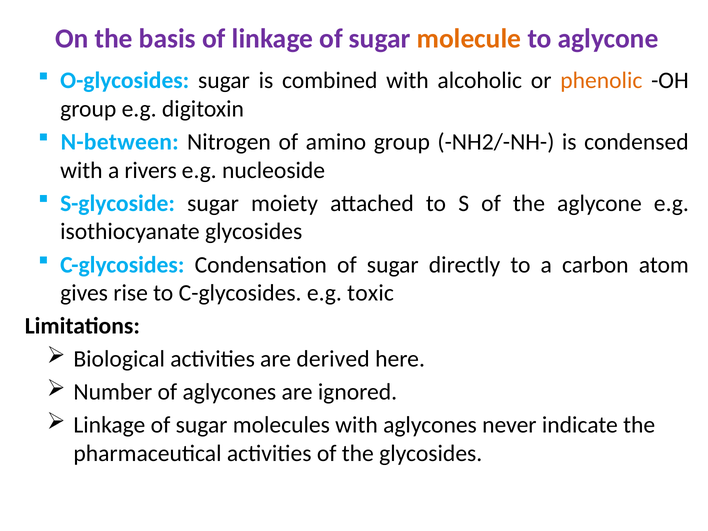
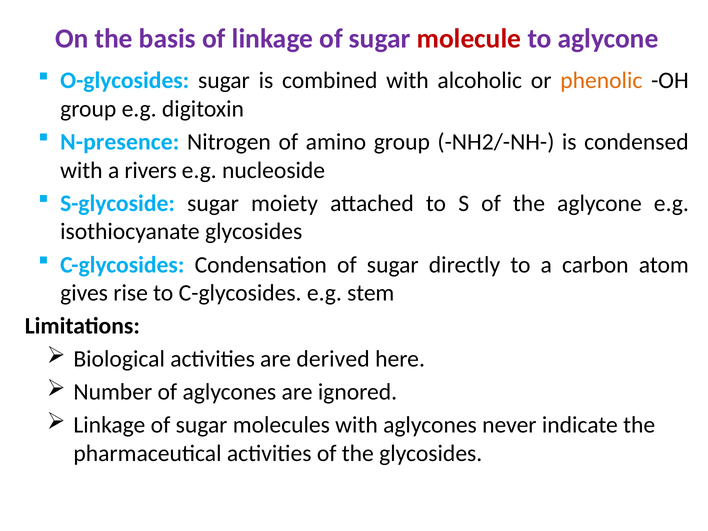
molecule colour: orange -> red (469, 38)
N-between: N-between -> N-presence (120, 142)
toxic: toxic -> stem (371, 293)
